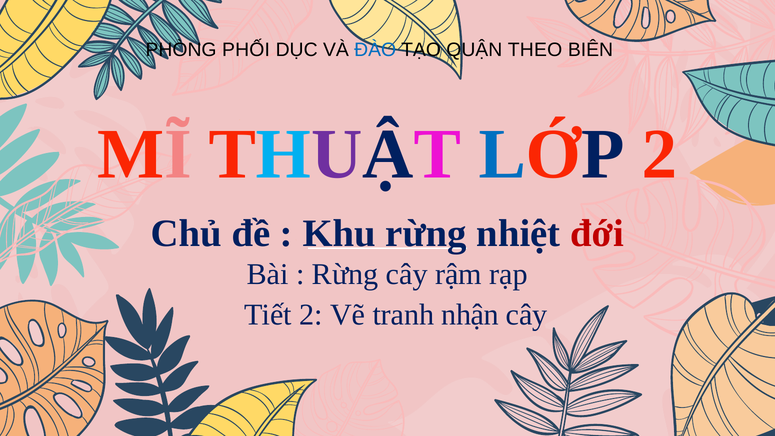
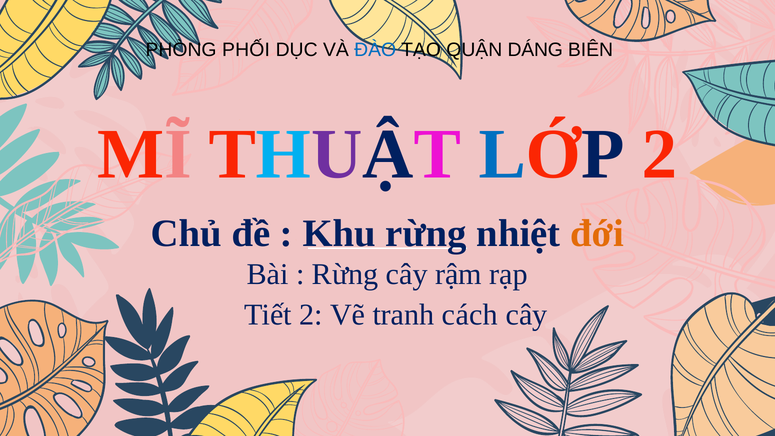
THEO: THEO -> DÁNG (535, 50)
đới colour: red -> orange (597, 234)
nhận: nhận -> cách (470, 315)
